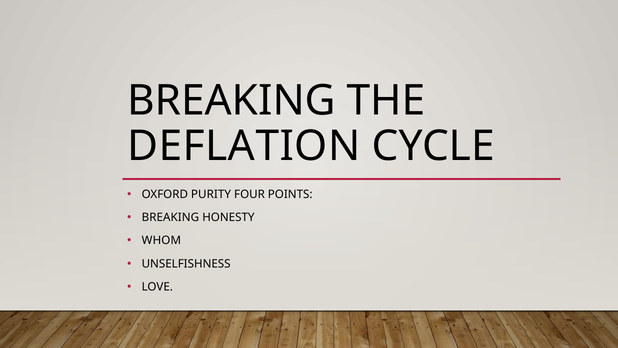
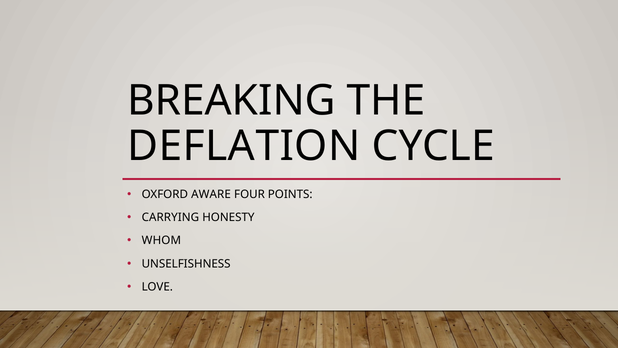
PURITY: PURITY -> AWARE (211, 194)
BREAKING: BREAKING -> CARRYING (170, 217)
